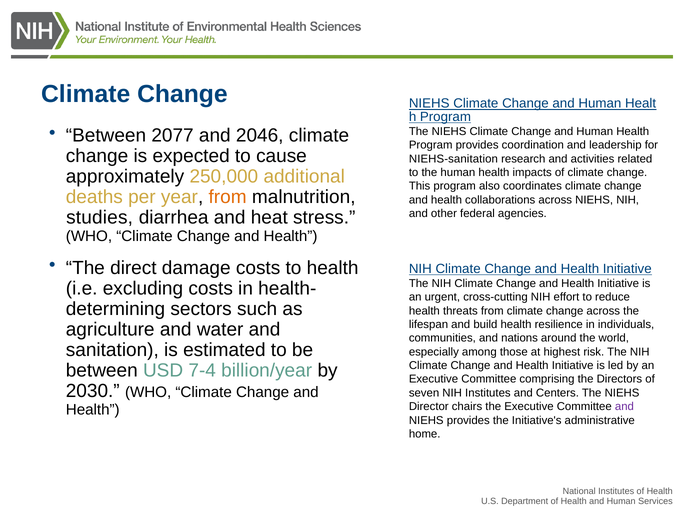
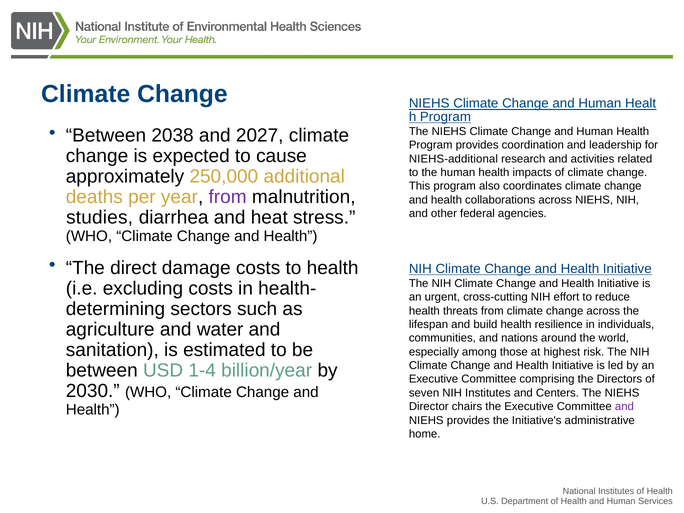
2077: 2077 -> 2038 (173, 136)
2046: 2046 -> 2027 (260, 136)
NIEHS-sanitation: NIEHS-sanitation -> NIEHS-additional (453, 159)
from colour: orange -> purple (228, 197)
7-4: 7-4 -> 1-4 (202, 371)
